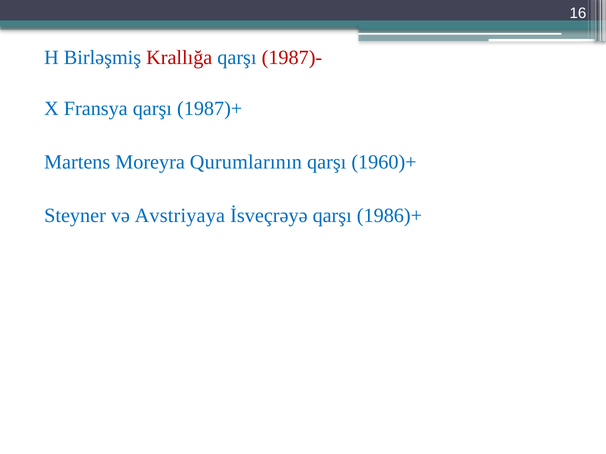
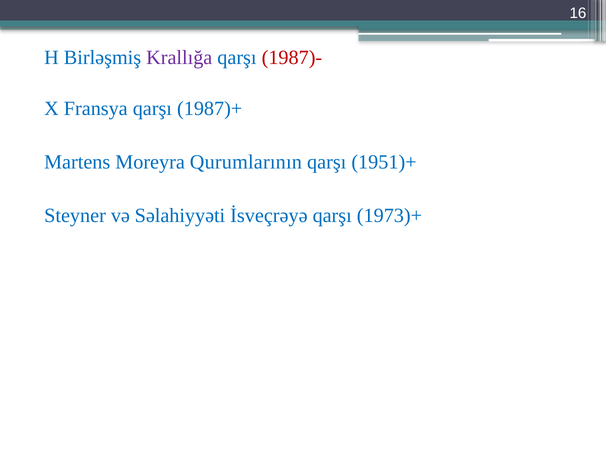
Krallığa colour: red -> purple (179, 58)
1960)+: 1960)+ -> 1951)+ (384, 162)
Avstriyaya: Avstriyaya -> Səlahiyyəti (180, 216)
1986)+: 1986)+ -> 1973)+ (389, 216)
